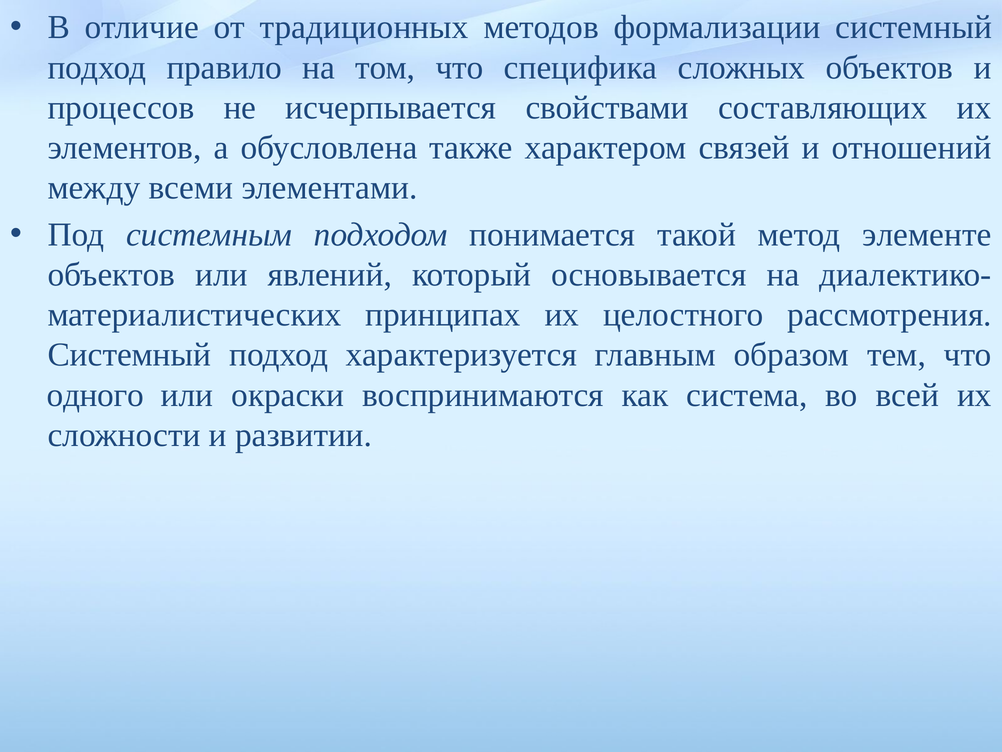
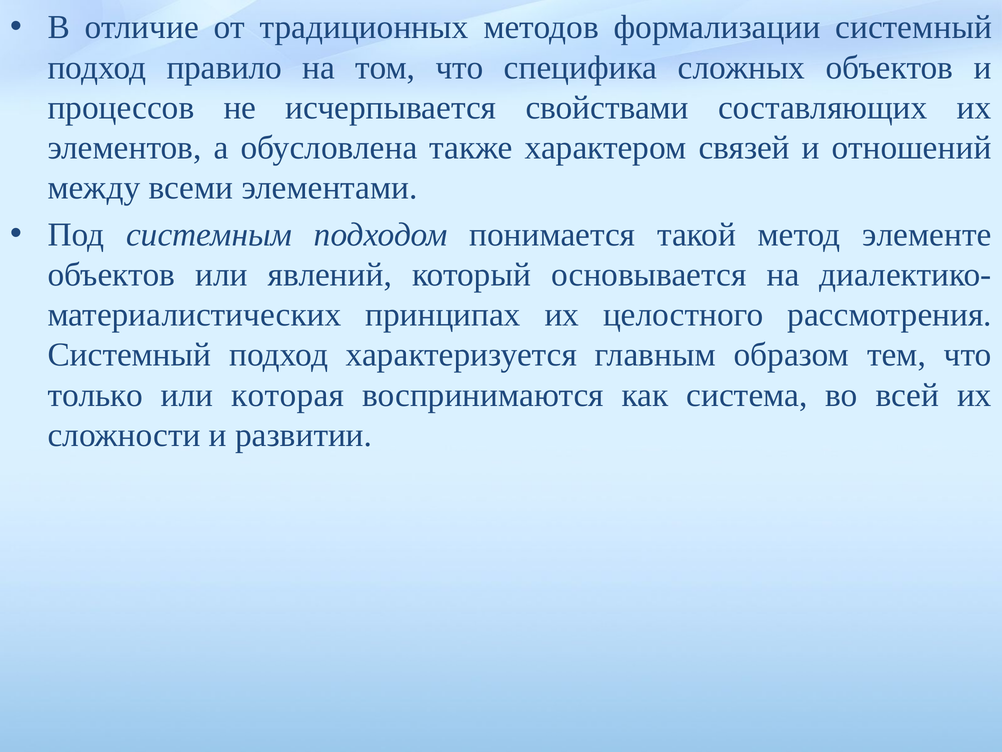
одного: одного -> только (95, 395)
окраски: окраски -> которая (288, 395)
